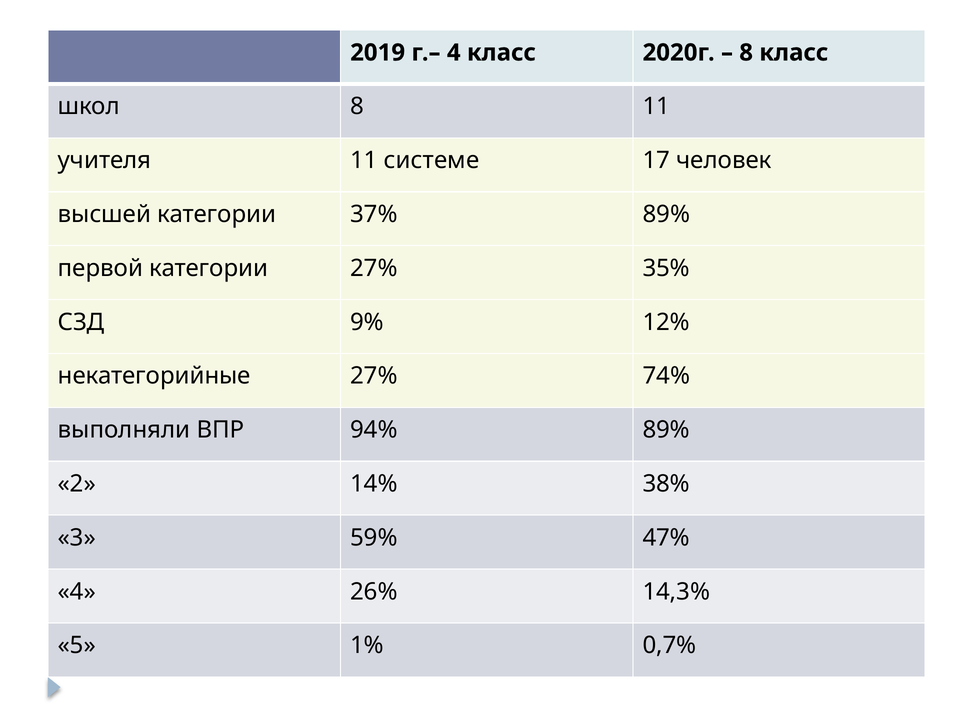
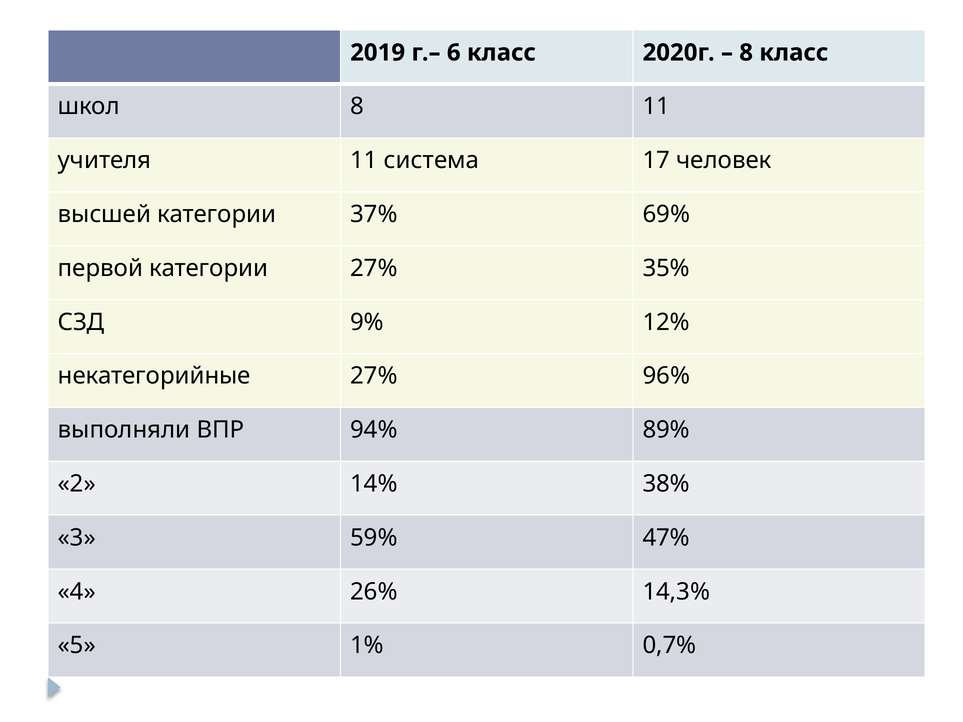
г.– 4: 4 -> 6 (454, 53)
системе: системе -> система (432, 160)
37% 89%: 89% -> 69% (666, 214)
74%: 74% -> 96% (666, 376)
